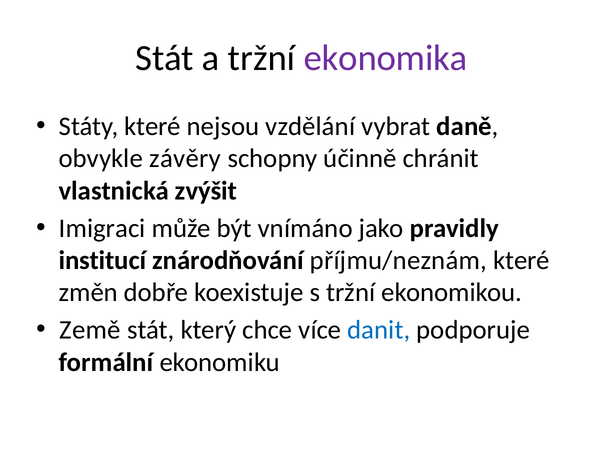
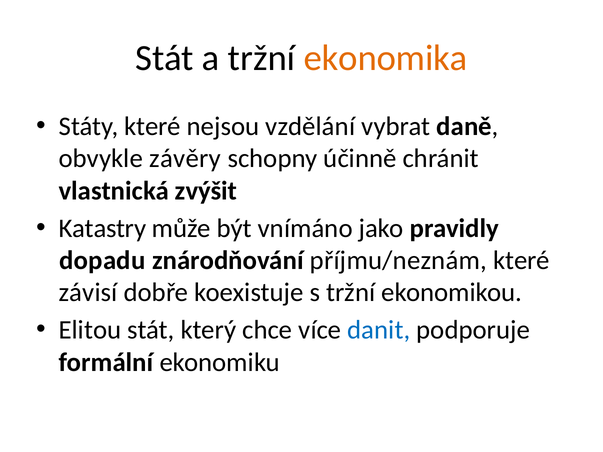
ekonomika colour: purple -> orange (386, 58)
Imigraci: Imigraci -> Katastry (102, 228)
institucí: institucí -> dopadu (102, 261)
změn: změn -> závisí (88, 293)
Země: Země -> Elitou (90, 330)
